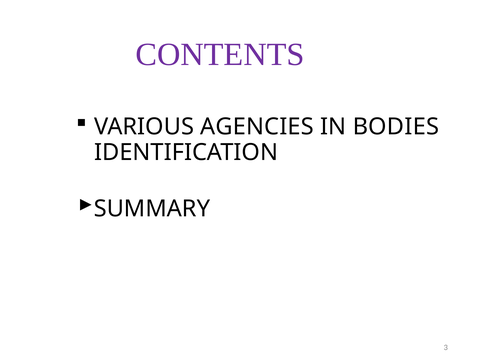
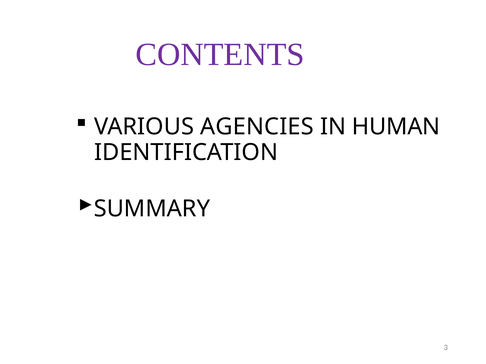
BODIES: BODIES -> HUMAN (396, 127)
